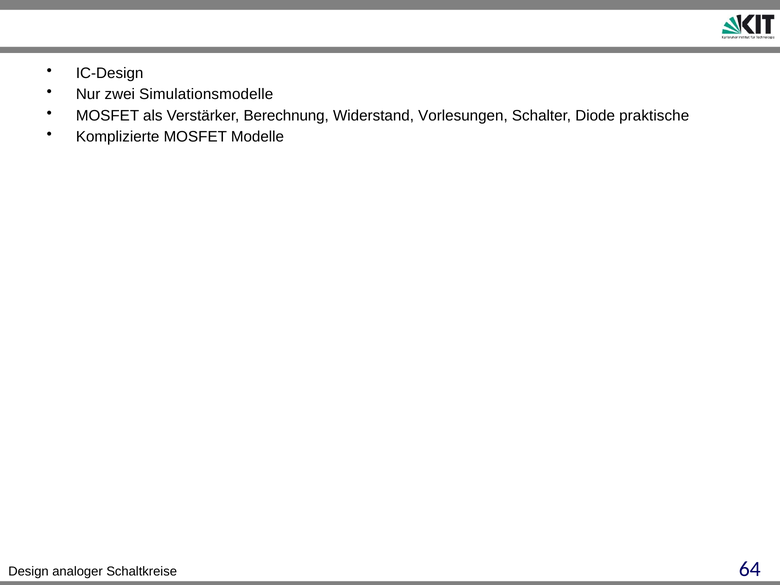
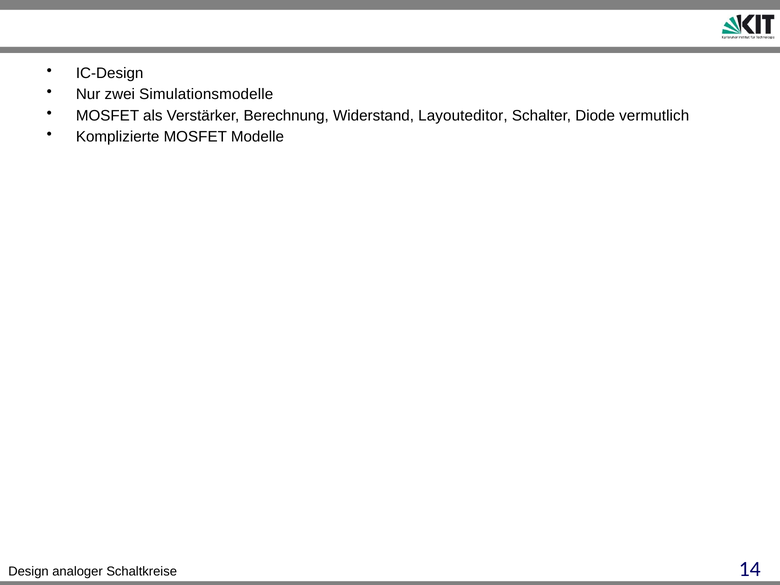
Vorlesungen: Vorlesungen -> Layouteditor (463, 116)
praktische: praktische -> vermutlich (654, 116)
64: 64 -> 14 (750, 569)
